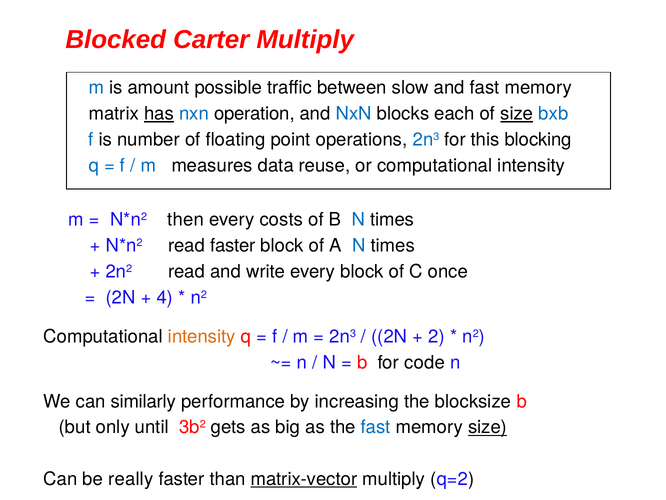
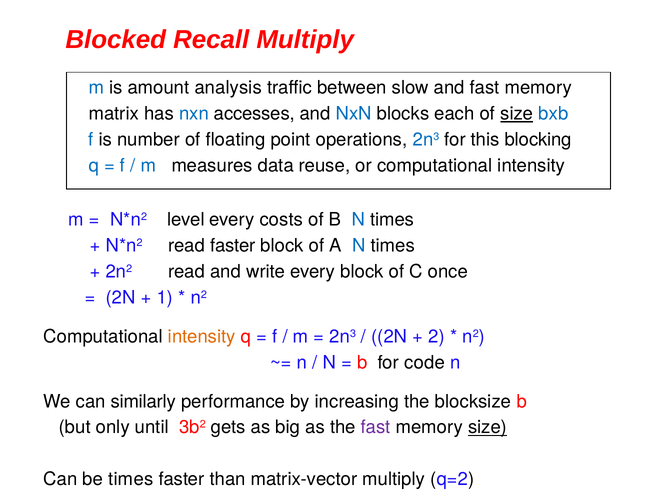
Carter: Carter -> Recall (211, 40)
possible: possible -> analysis (228, 88)
has underline: present -> none (159, 114)
operation: operation -> accesses (254, 114)
then: then -> level (186, 220)
4: 4 -> 1 (165, 297)
fast colour: blue -> purple (376, 427)
be really: really -> times (131, 479)
matrix-vector underline: present -> none (304, 479)
